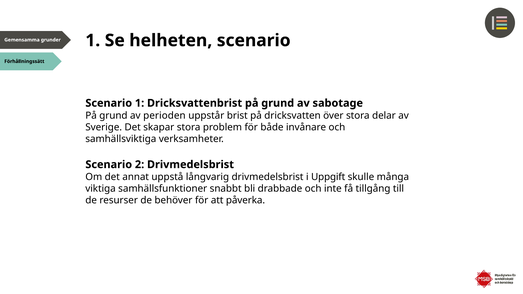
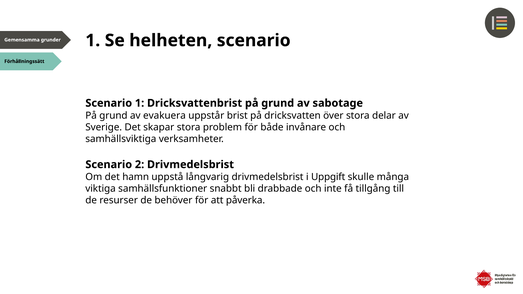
perioden: perioden -> evakuera (164, 116)
annat: annat -> hamn (136, 177)
